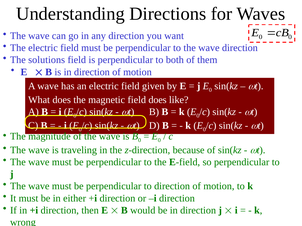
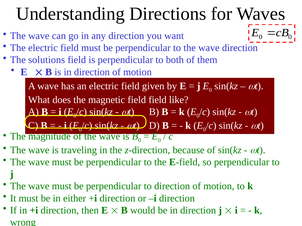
field does: does -> field (158, 100)
